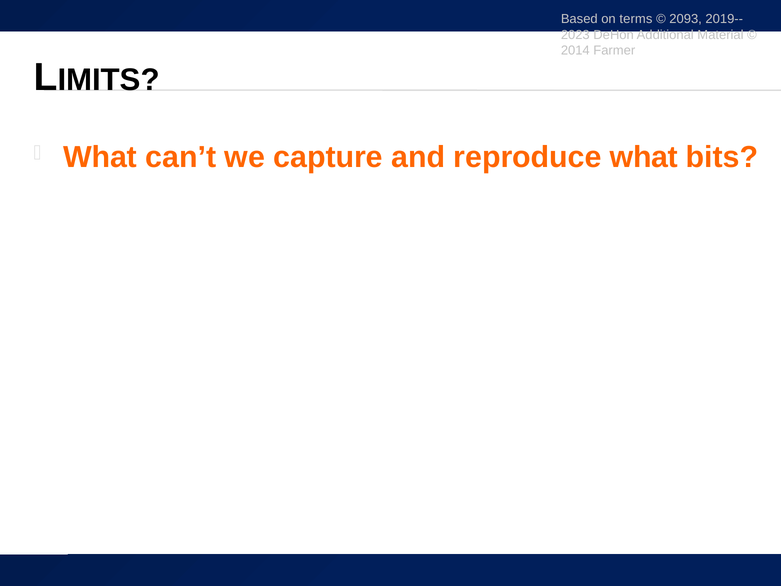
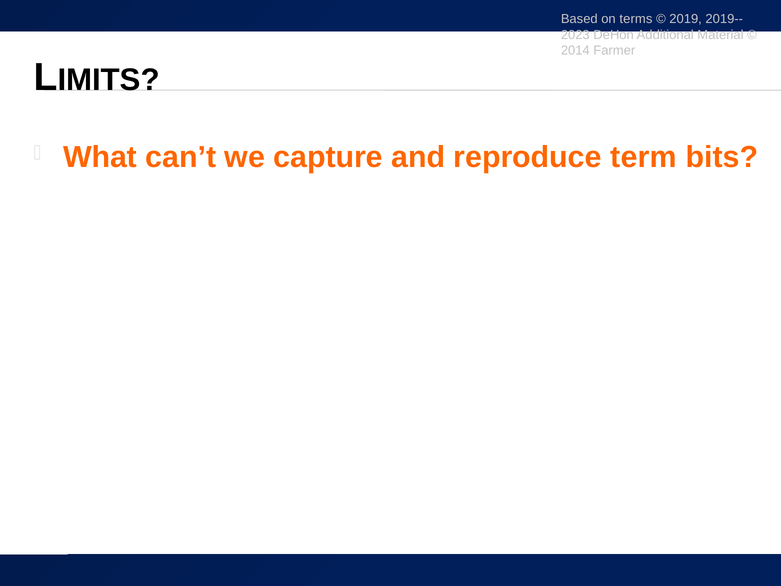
2093: 2093 -> 2019 (686, 19)
reproduce what: what -> term (644, 157)
